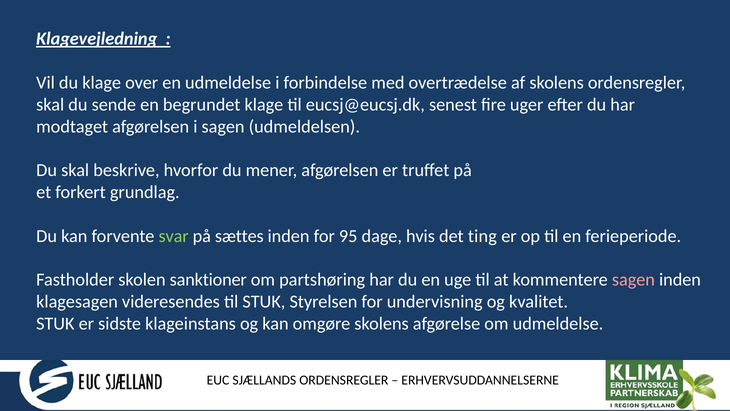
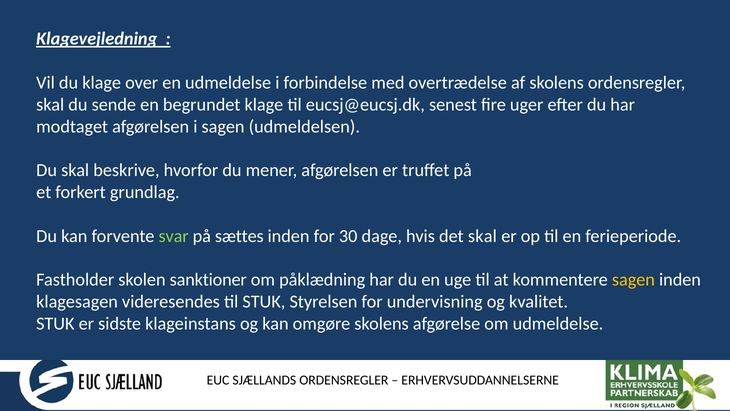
95: 95 -> 30 (348, 236)
det ting: ting -> skal (482, 236)
partshøring: partshøring -> påklædning (322, 280)
sagen colour: pink -> yellow (633, 280)
